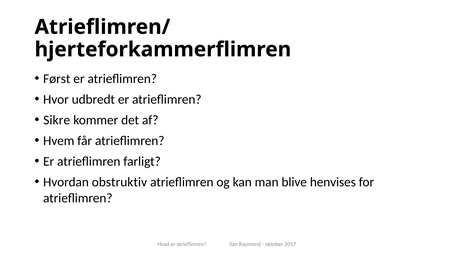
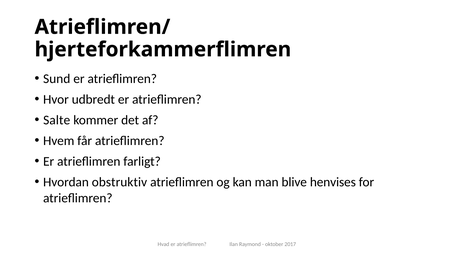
Først: Først -> Sund (57, 79)
Sikre: Sikre -> Salte (57, 120)
